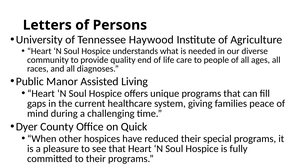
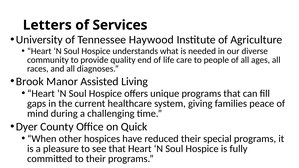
Persons: Persons -> Services (120, 25)
Public: Public -> Brook (30, 82)
